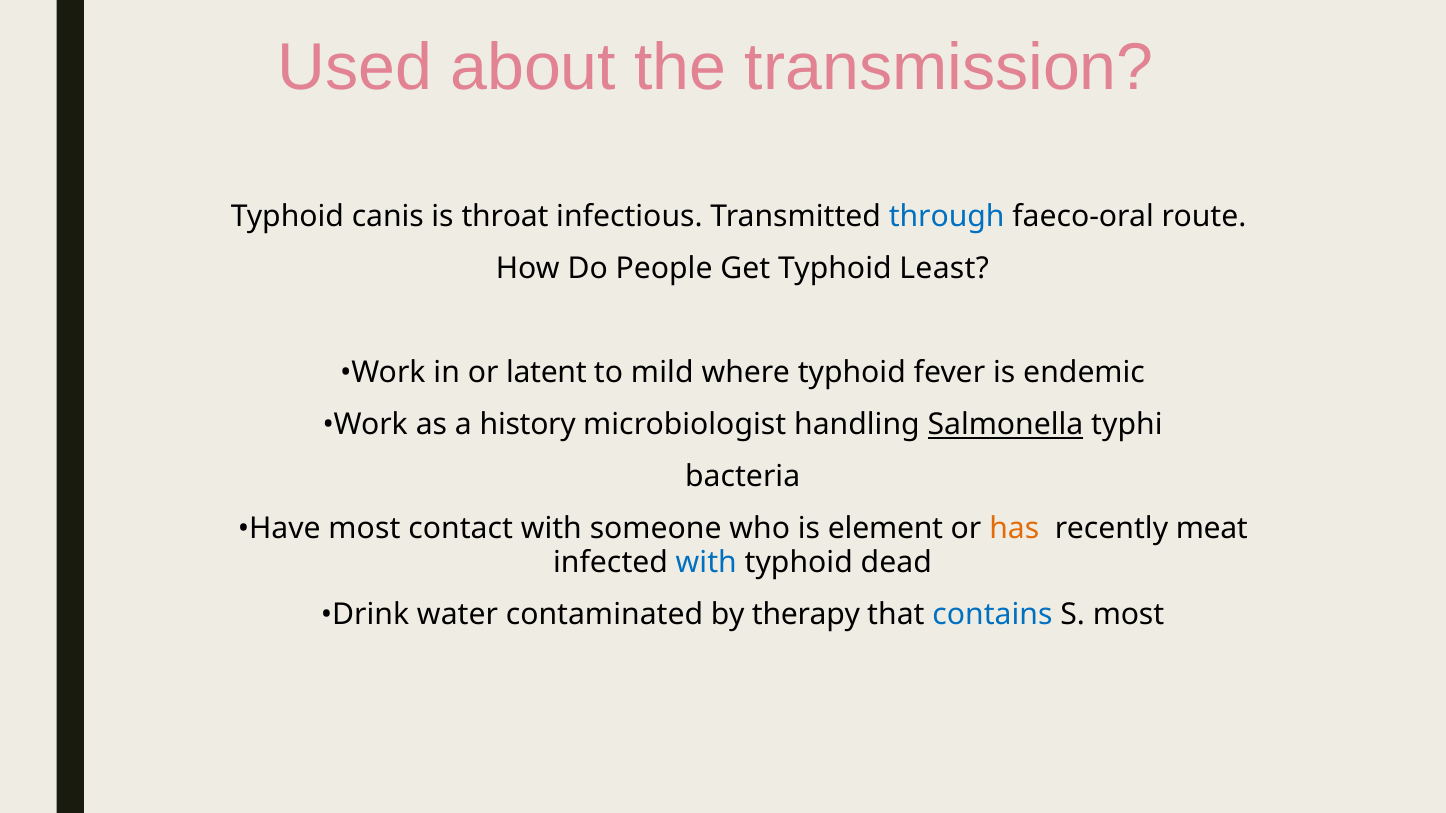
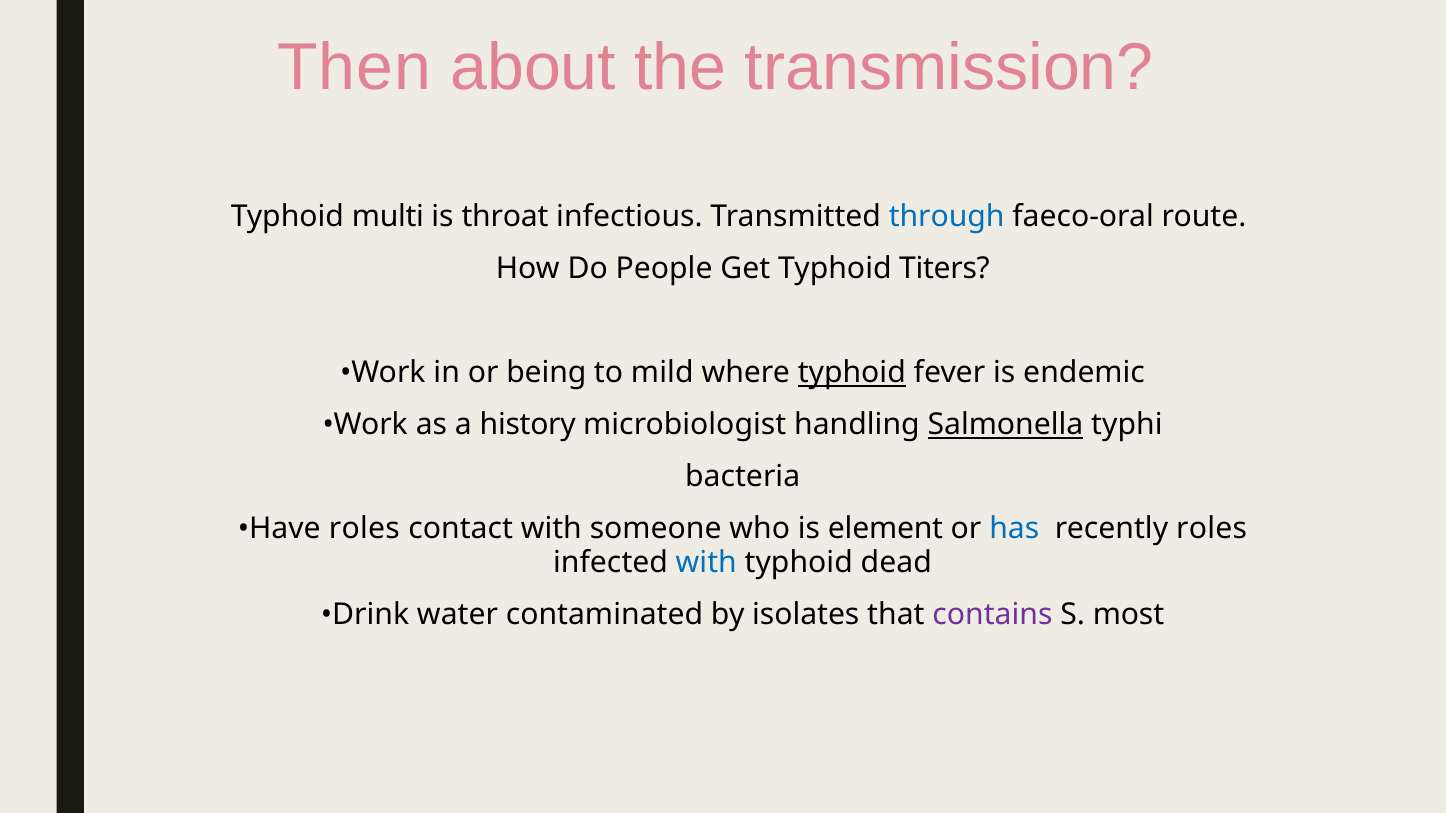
Used: Used -> Then (354, 68)
canis: canis -> multi (388, 217)
Least: Least -> Titers (944, 269)
latent: latent -> being (546, 373)
typhoid underline: none -> present (852, 373)
Have most: most -> roles (364, 529)
has colour: orange -> blue (1014, 529)
recently meat: meat -> roles (1212, 529)
therapy: therapy -> isolates (806, 615)
contains colour: blue -> purple (992, 615)
